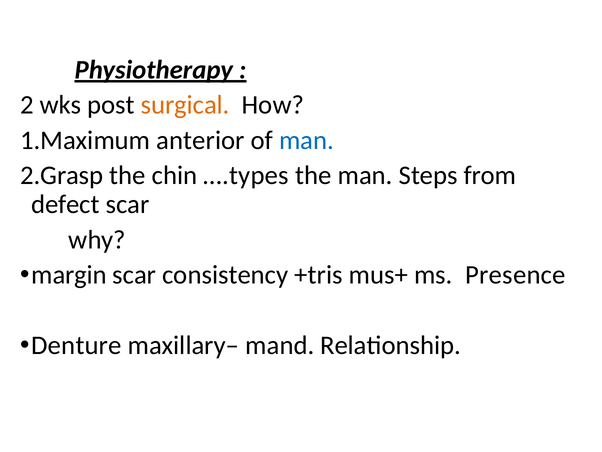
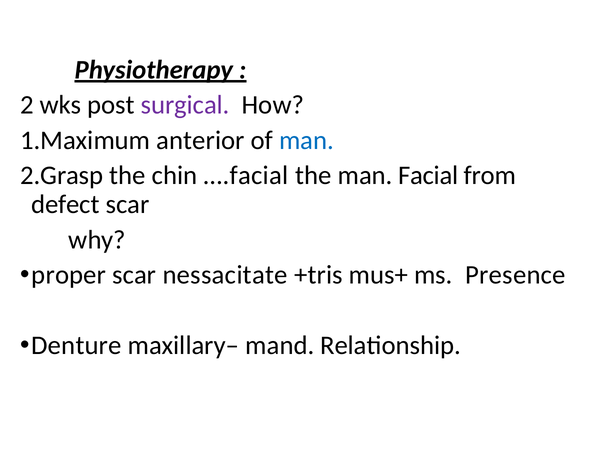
surgical colour: orange -> purple (185, 105)
….types: ….types -> ….facial (246, 175)
Steps: Steps -> Facial (428, 175)
margin: margin -> proper (69, 275)
consistency: consistency -> nessacitate (225, 275)
